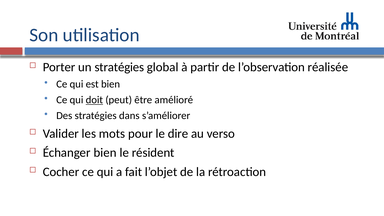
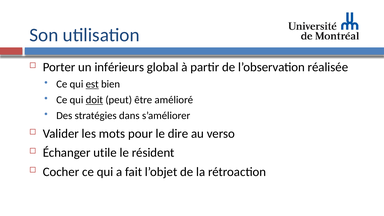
un stratégies: stratégies -> inférieurs (119, 67)
est underline: none -> present (92, 84)
Échanger bien: bien -> utile (105, 153)
